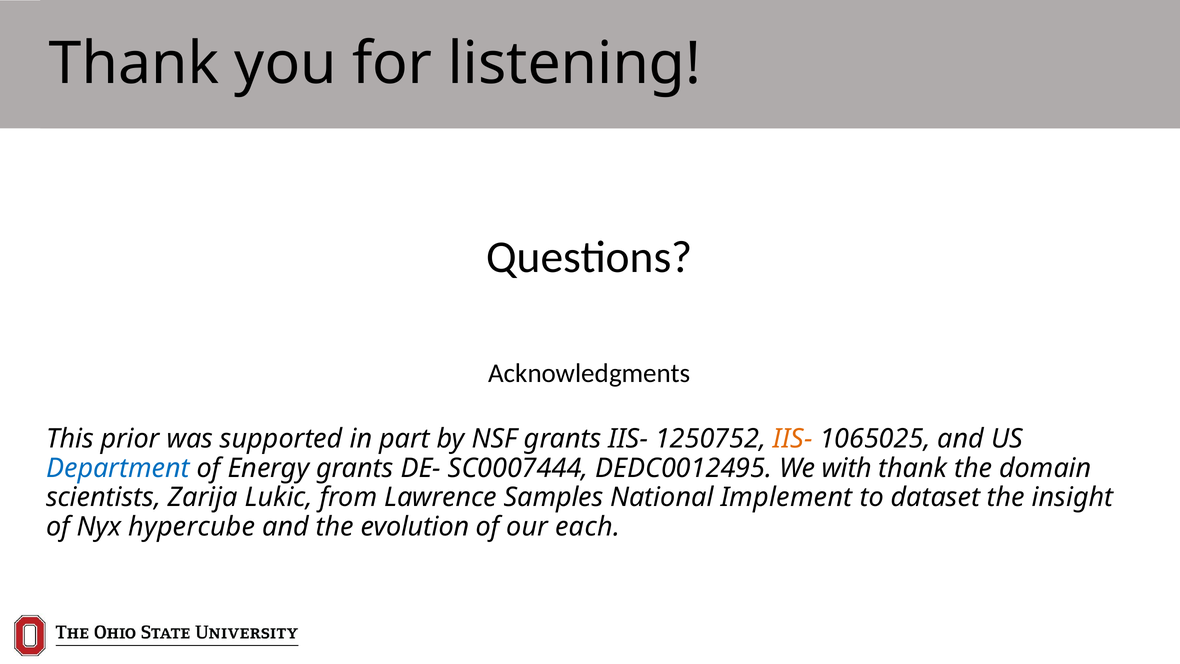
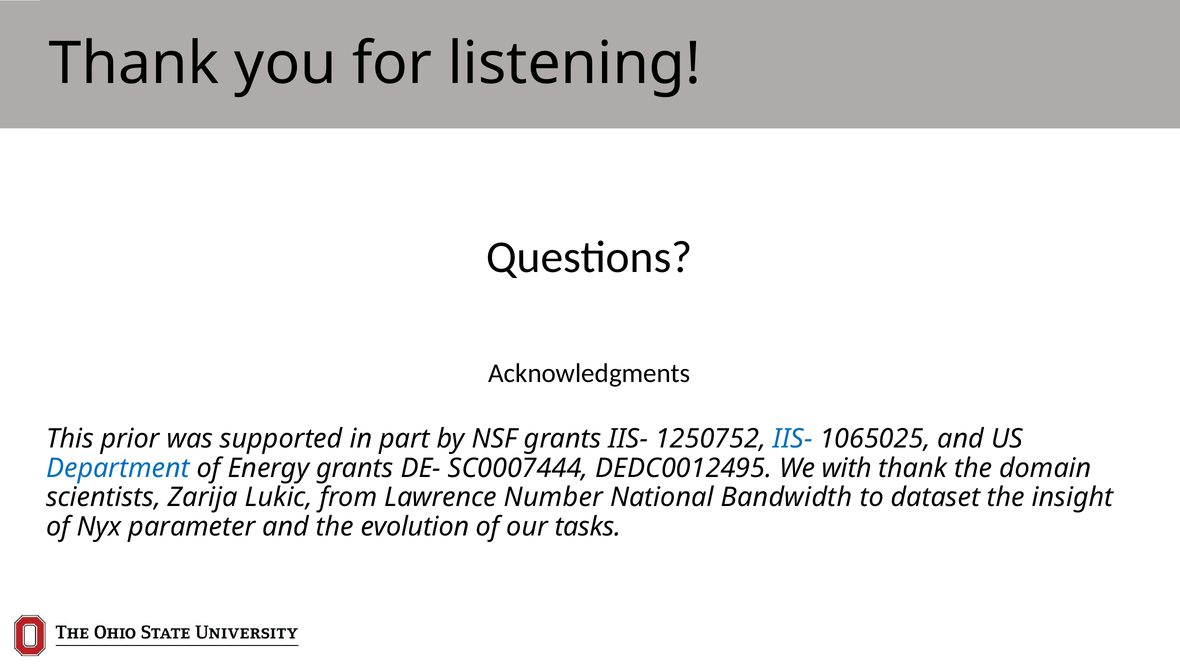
IIS- colour: orange -> blue (793, 439)
Samples: Samples -> Number (553, 497)
Implement: Implement -> Bandwidth (786, 497)
hypercube: hypercube -> parameter (192, 526)
each: each -> tasks (588, 526)
